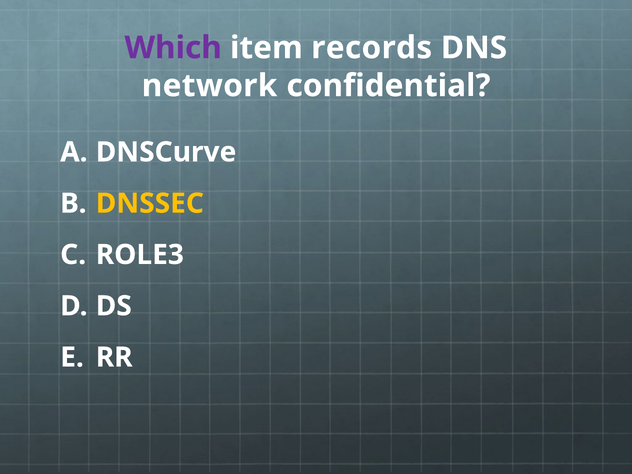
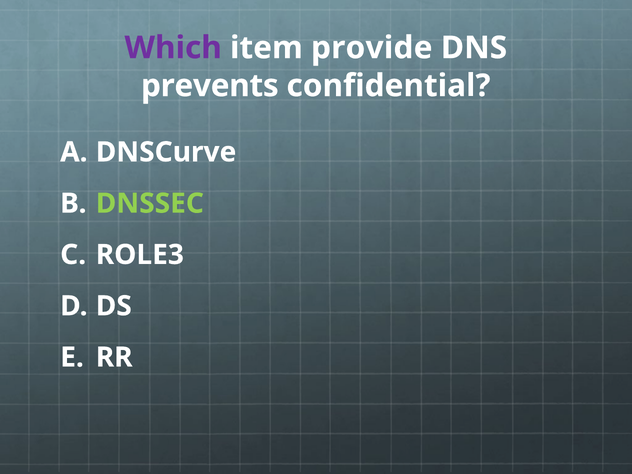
records: records -> provide (372, 48)
network: network -> prevents (210, 86)
DNSSEC colour: yellow -> light green (150, 203)
